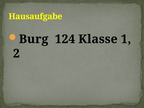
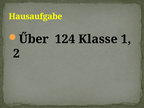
Burg: Burg -> Űber (34, 39)
